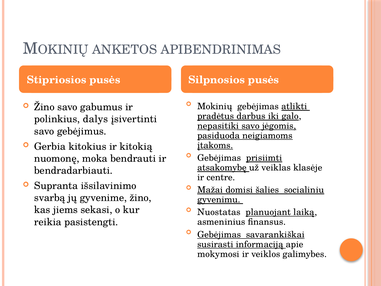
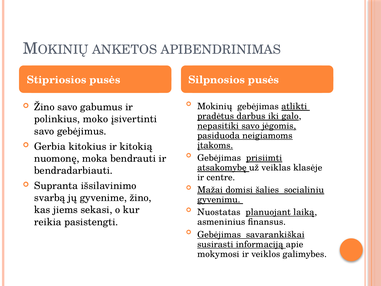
dalys: dalys -> moko (95, 119)
